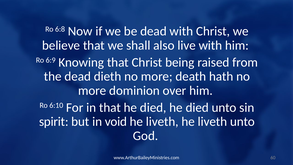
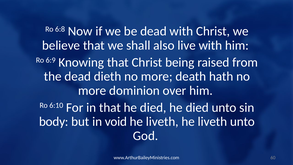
spirit: spirit -> body (54, 122)
